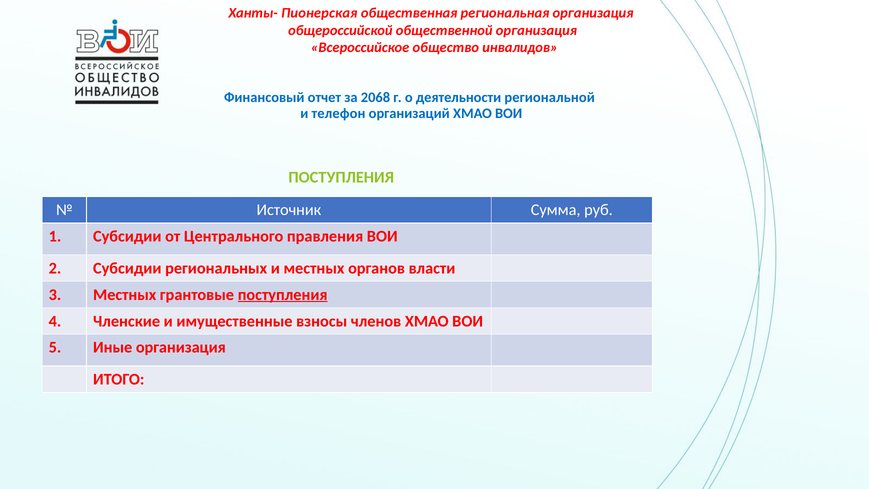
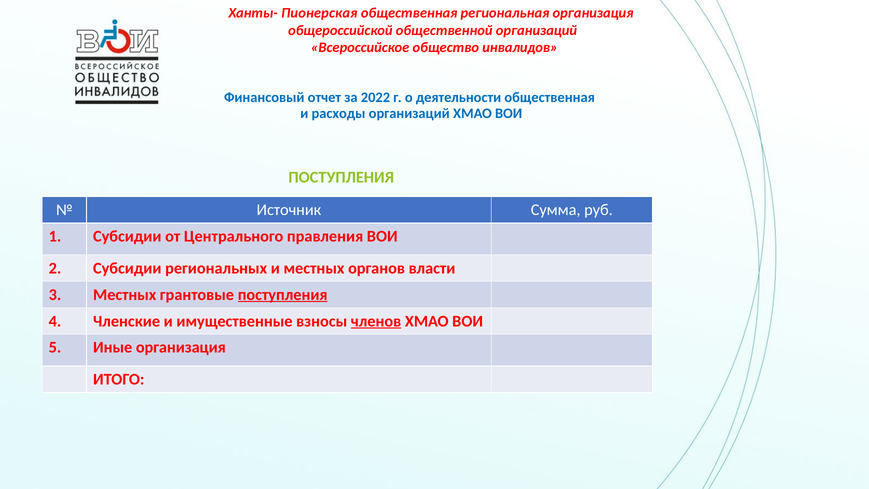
общественной организация: организация -> организаций (536, 30)
2068: 2068 -> 2022 (375, 98)
деятельности региональной: региональной -> общественная (550, 98)
телефон: телефон -> расходы (339, 113)
членов underline: none -> present (376, 321)
